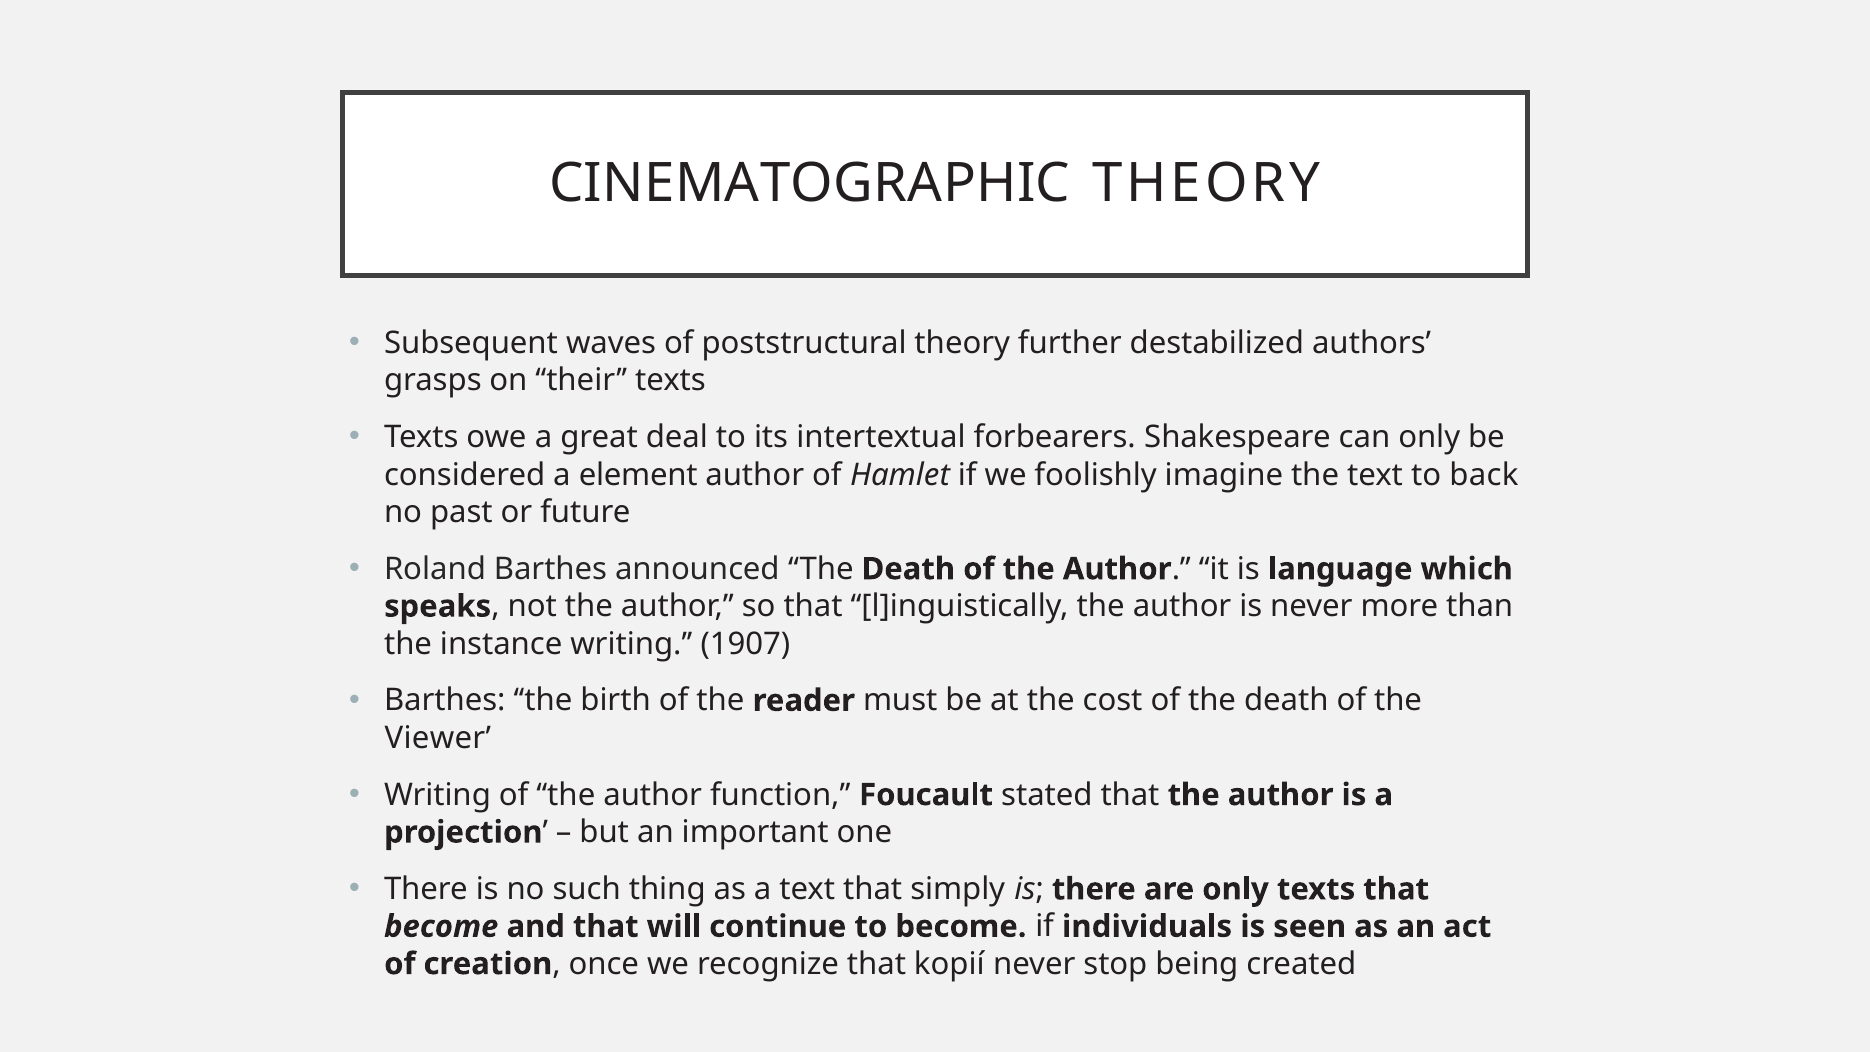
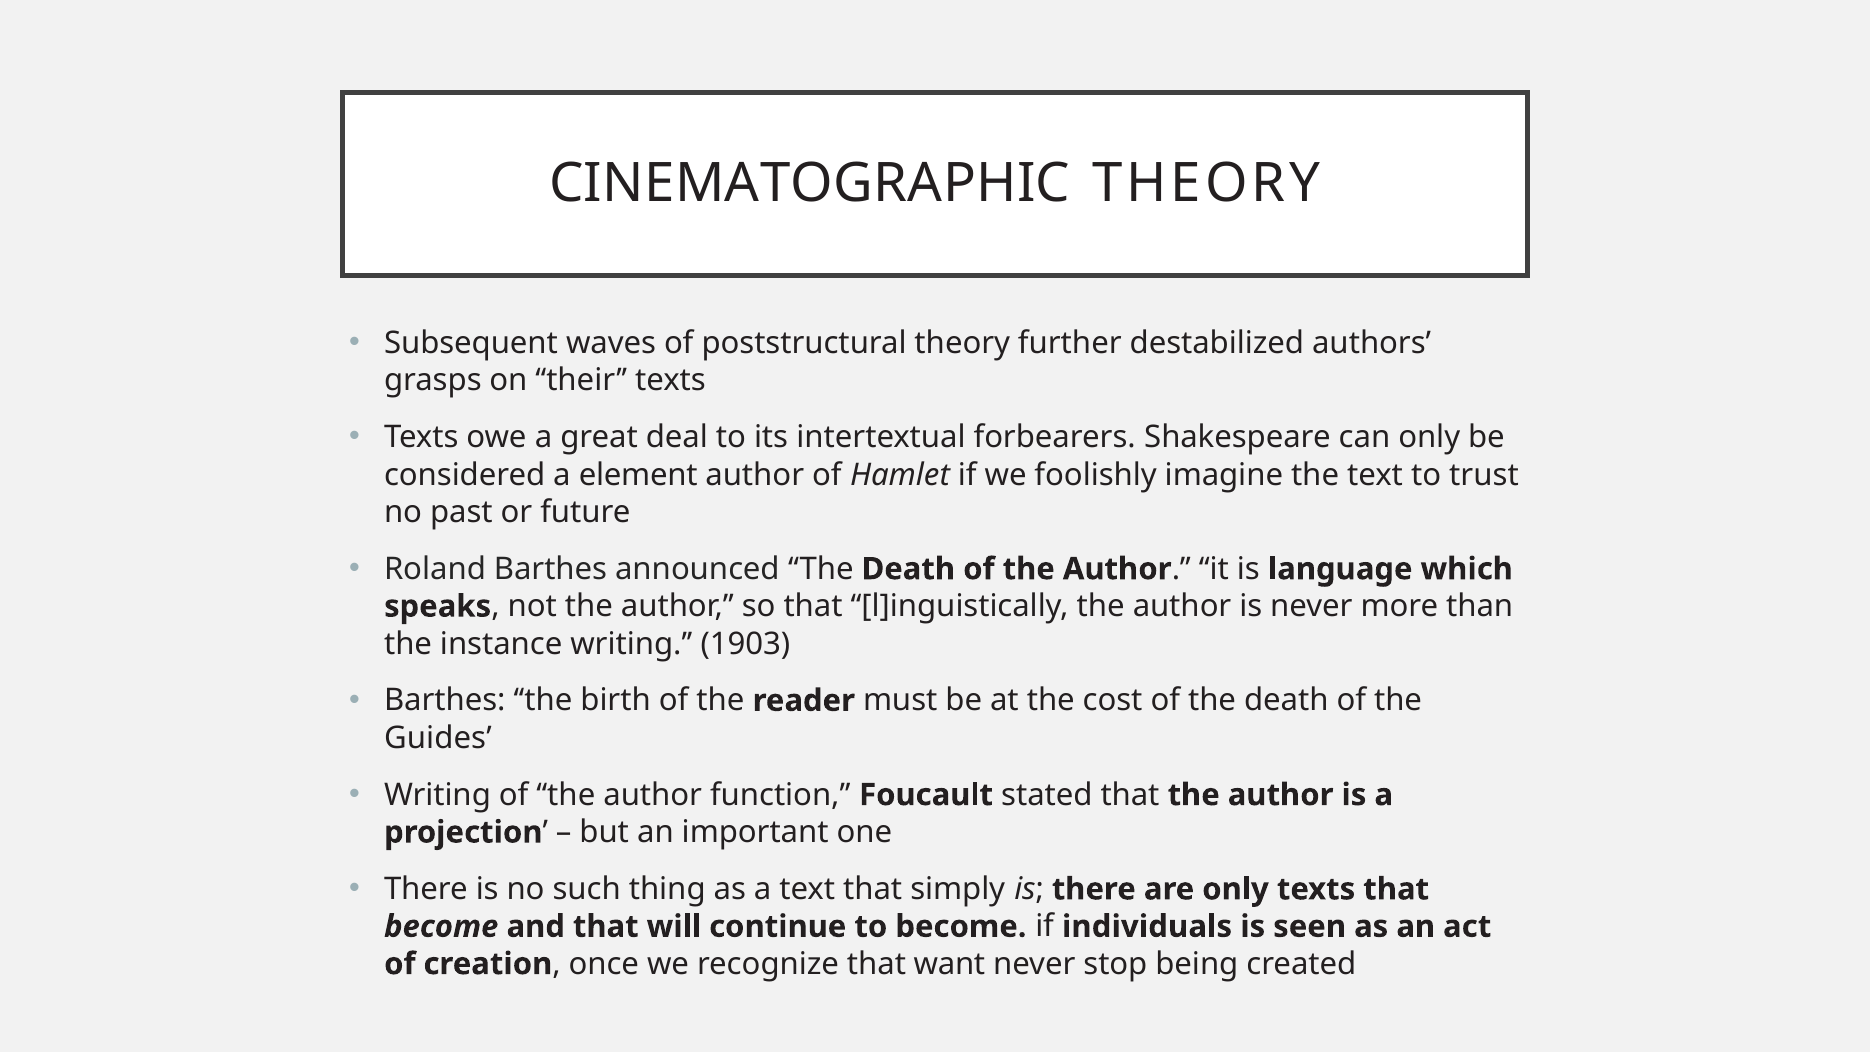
back: back -> trust (1484, 475)
1907: 1907 -> 1903 (745, 644)
Viewer: Viewer -> Guides (438, 738)
kopií: kopií -> want (949, 964)
